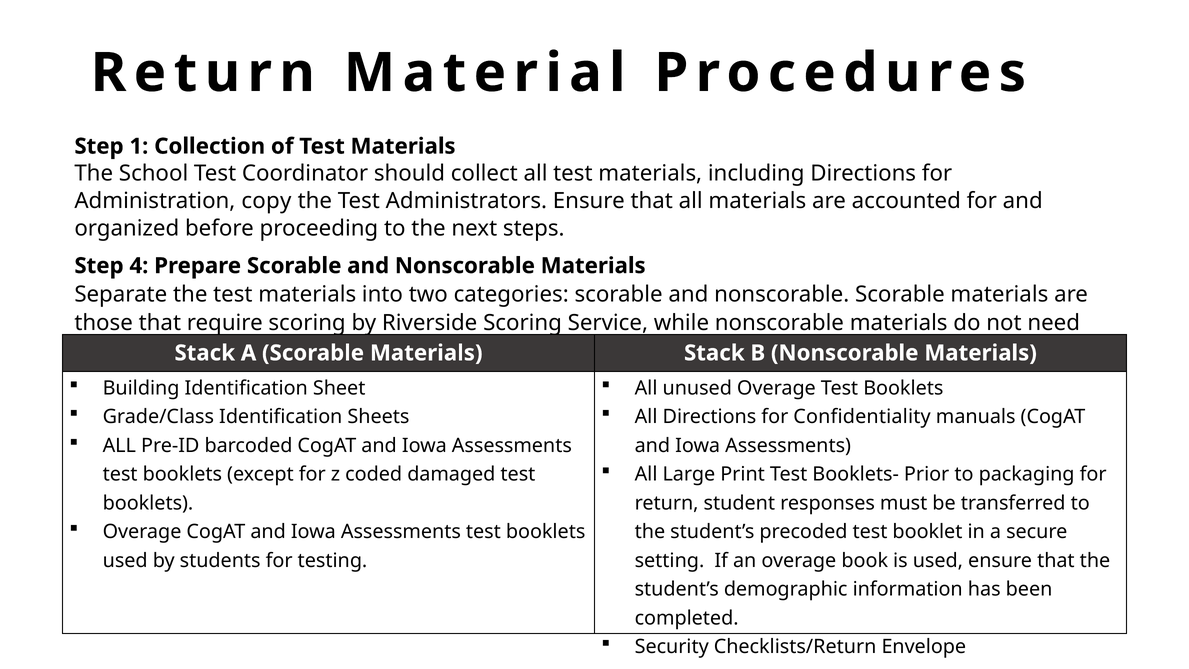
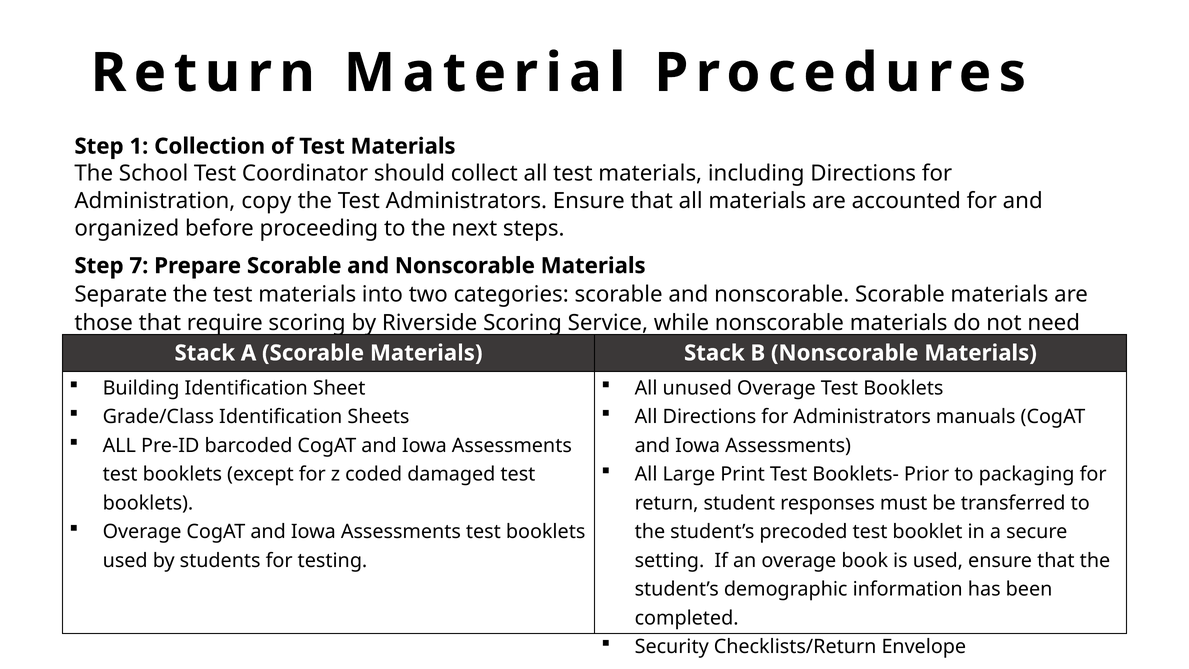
4: 4 -> 7 (139, 266)
for Confidentiality: Confidentiality -> Administrators (862, 417)
